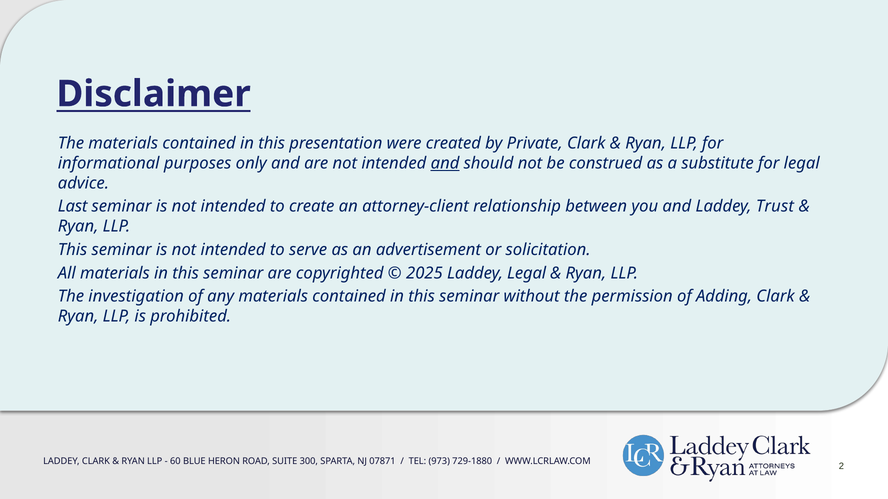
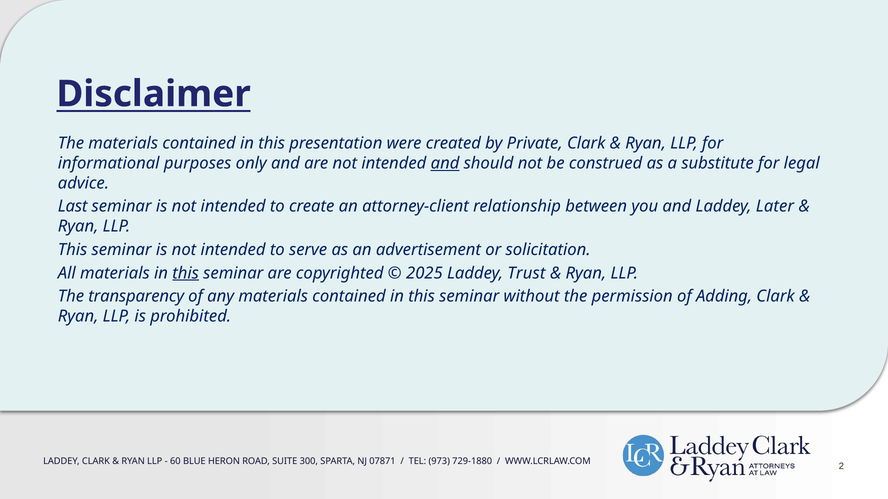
Trust: Trust -> Later (775, 207)
this underline: none -> present (186, 273)
Laddey Legal: Legal -> Trust (526, 273)
investigation: investigation -> transparency (136, 297)
